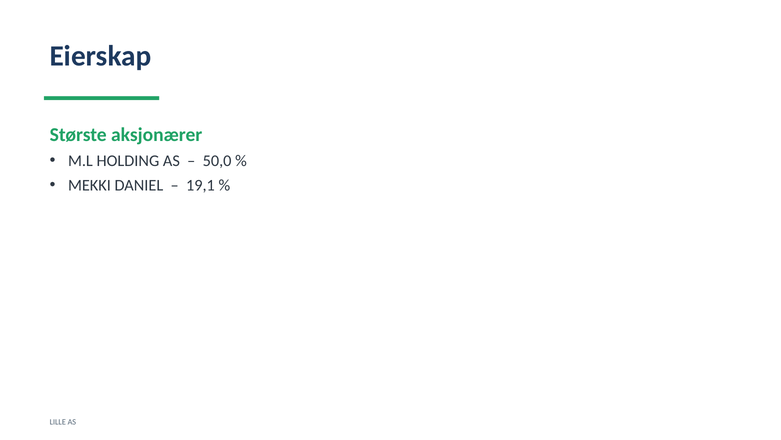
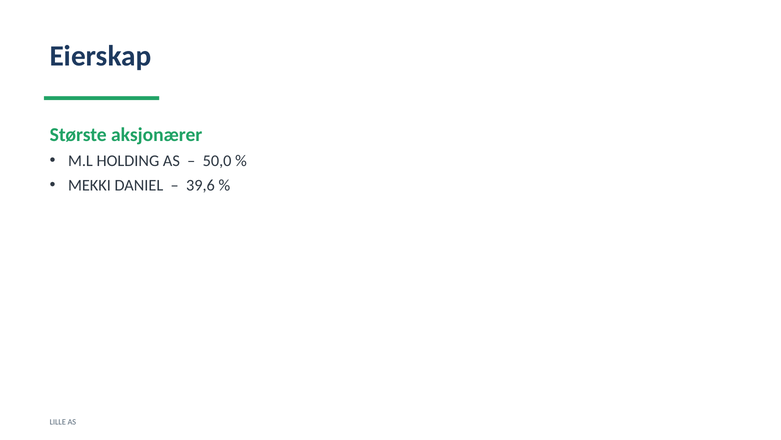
19,1: 19,1 -> 39,6 (200, 185)
